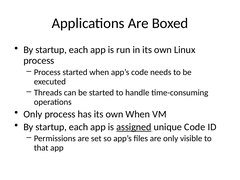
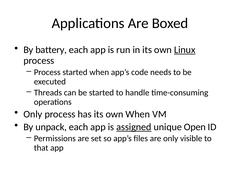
startup: startup -> battery (51, 50)
Linux underline: none -> present (185, 50)
startup: startup -> unpack (51, 127)
unique Code: Code -> Open (195, 127)
